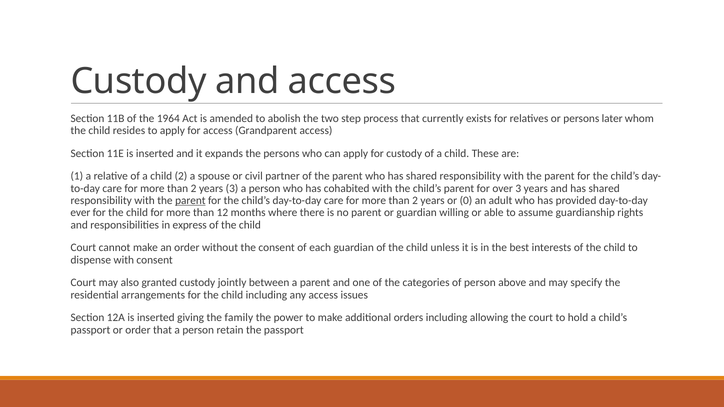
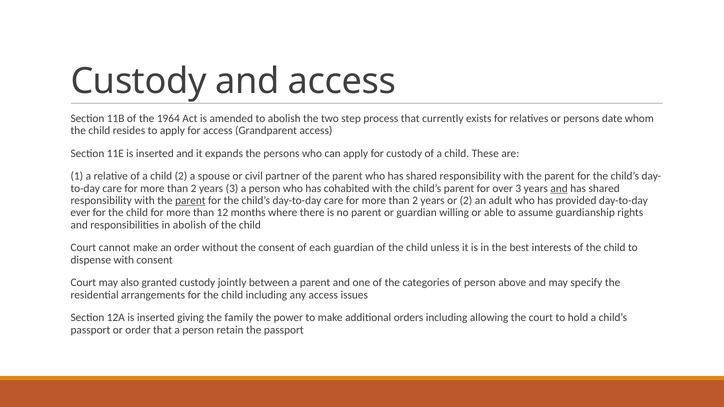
later: later -> date (612, 118)
and underline: none -> present (559, 188)
or 0: 0 -> 2 (466, 201)
in express: express -> abolish (190, 225)
